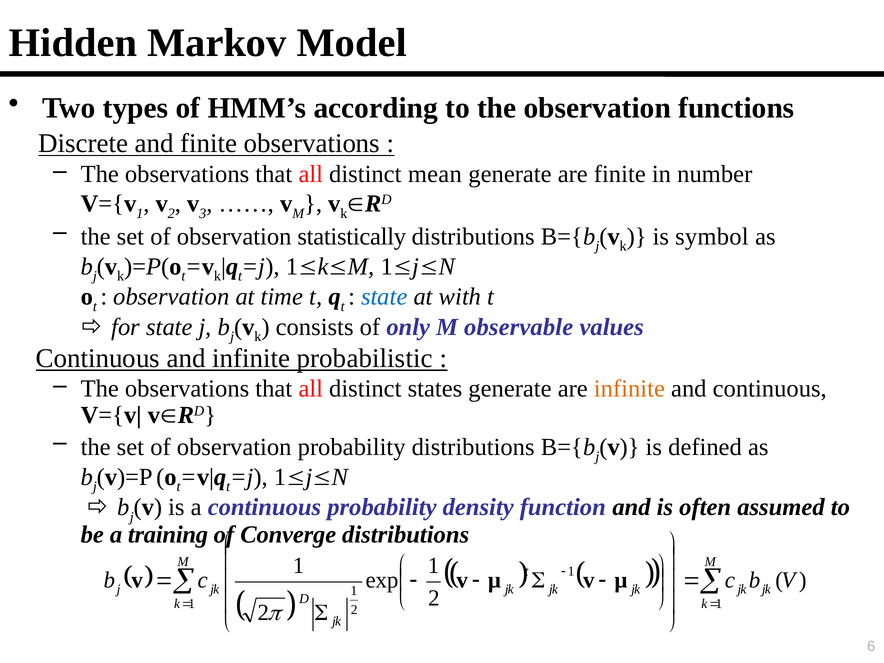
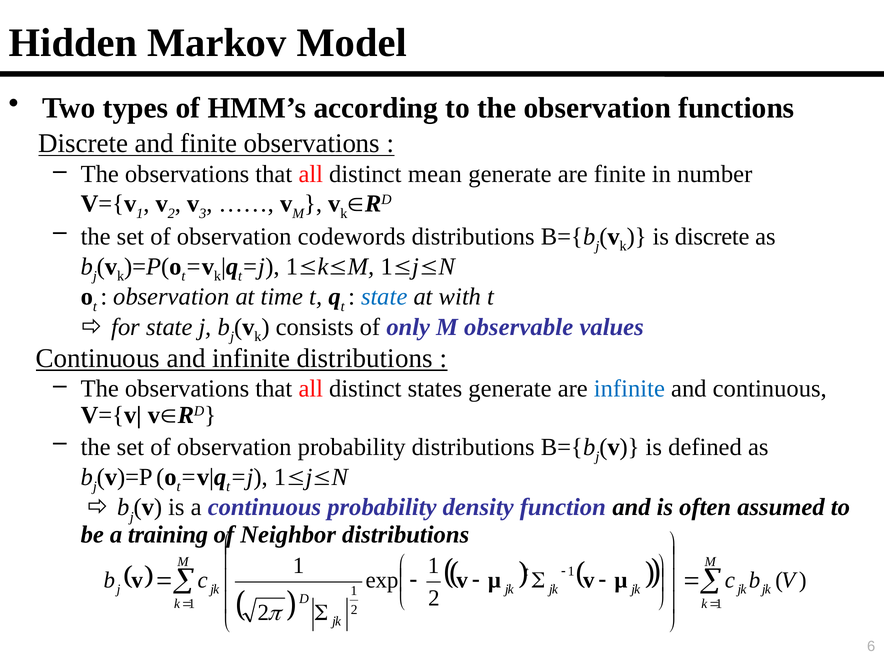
statistically: statistically -> codewords (352, 236)
is symbol: symbol -> discrete (712, 236)
infinite probabilistic: probabilistic -> distributions (365, 358)
infinite colour: orange -> blue (629, 389)
Converge: Converge -> Neighbor (288, 535)
